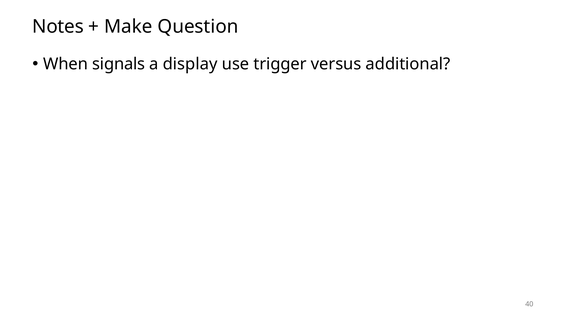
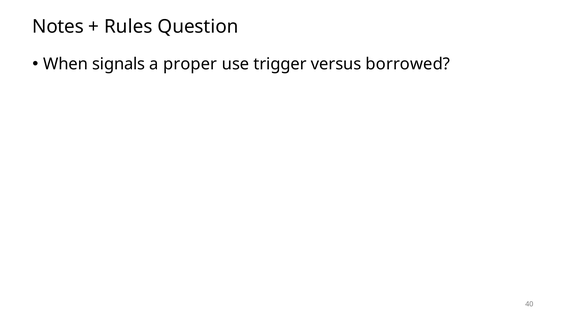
Make: Make -> Rules (128, 26)
display: display -> proper (190, 64)
additional: additional -> borrowed (408, 64)
